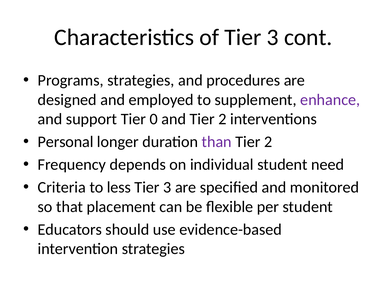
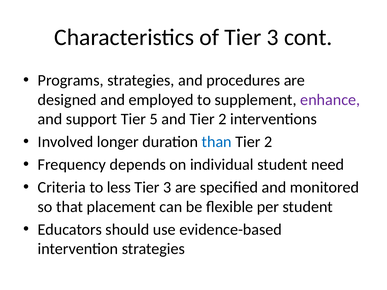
0: 0 -> 5 (154, 119)
Personal: Personal -> Involved (66, 142)
than colour: purple -> blue (217, 142)
